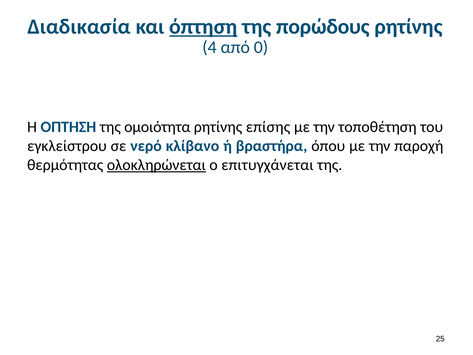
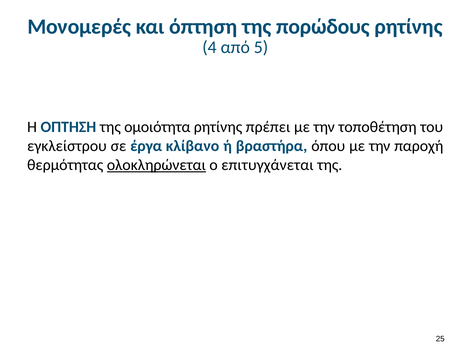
Διαδικασία: Διαδικασία -> Μονομερές (79, 27)
όπτηση underline: present -> none (203, 27)
0: 0 -> 5 (261, 47)
επίσης: επίσης -> πρέπει (268, 127)
νερό: νερό -> έργα (146, 146)
